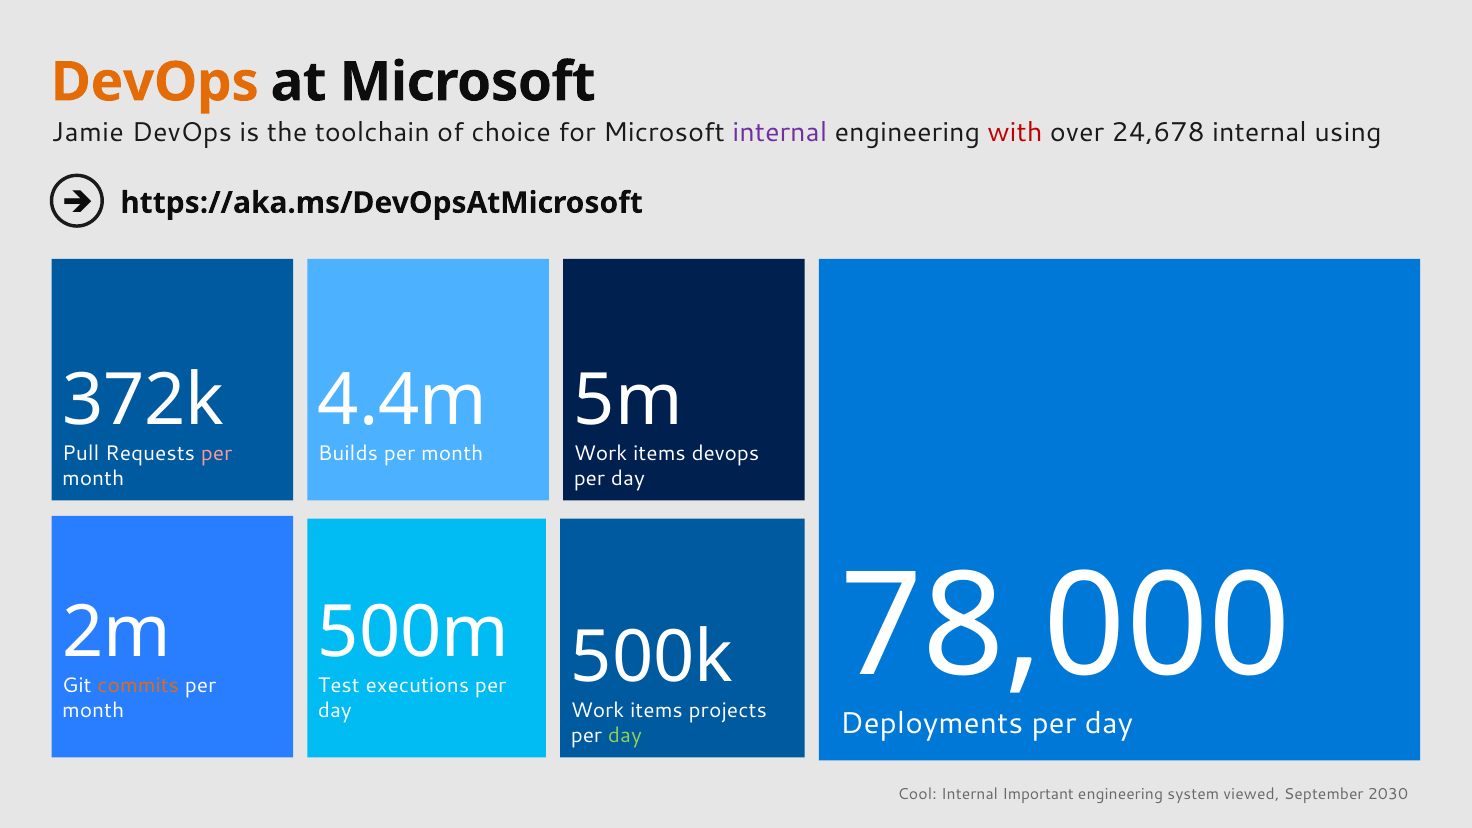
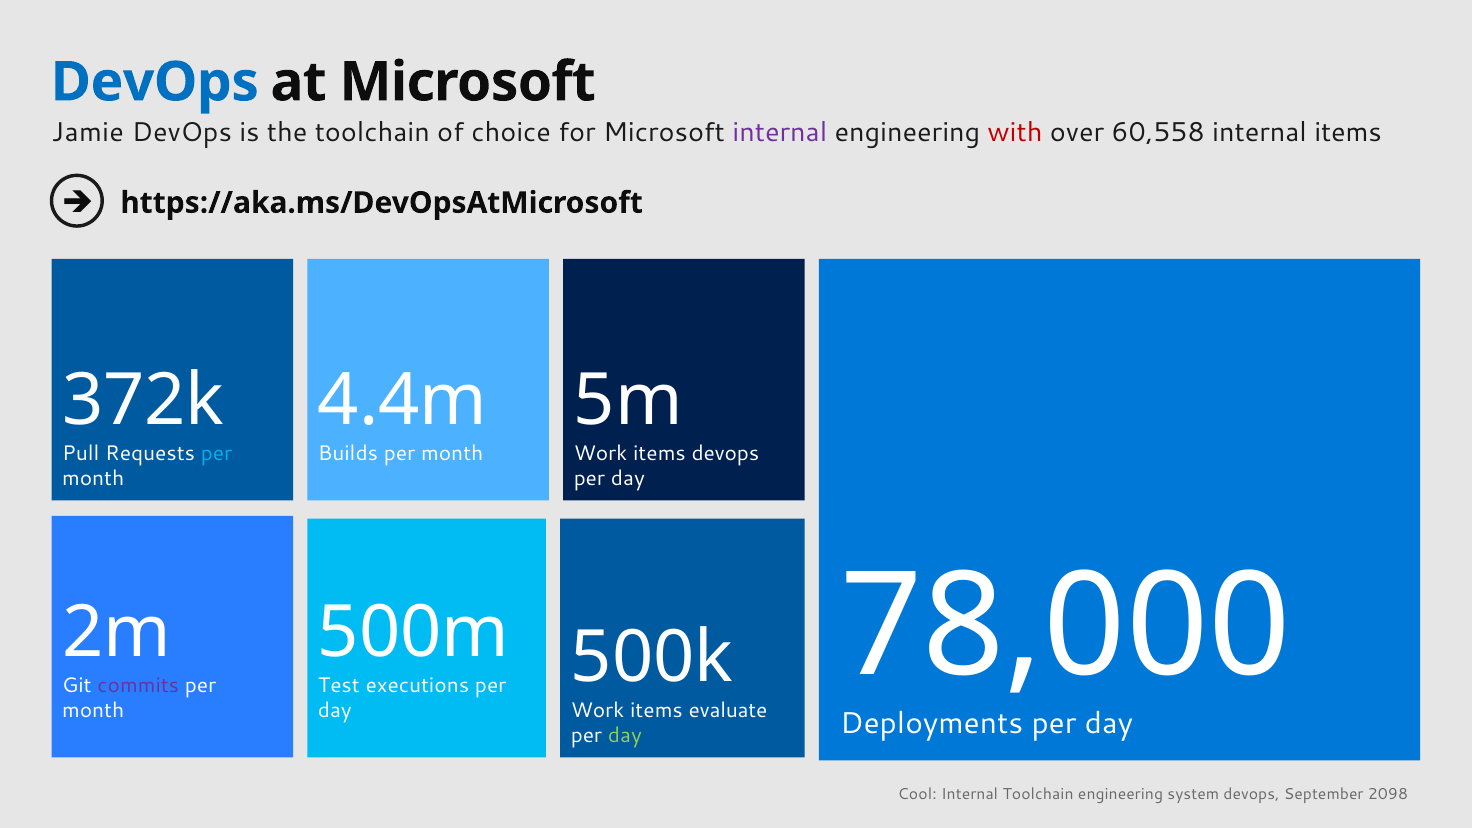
DevOps colour: orange -> blue (155, 82)
24,678: 24,678 -> 60,558 (1158, 133)
internal using: using -> items (1348, 133)
per colour: pink -> light blue (217, 453)
commits colour: orange -> purple (138, 685)
projects: projects -> evaluate (728, 710)
Internal Important: Important -> Toolchain (1038, 795)
system viewed: viewed -> devops (1251, 795)
2030: 2030 -> 2098 (1388, 795)
